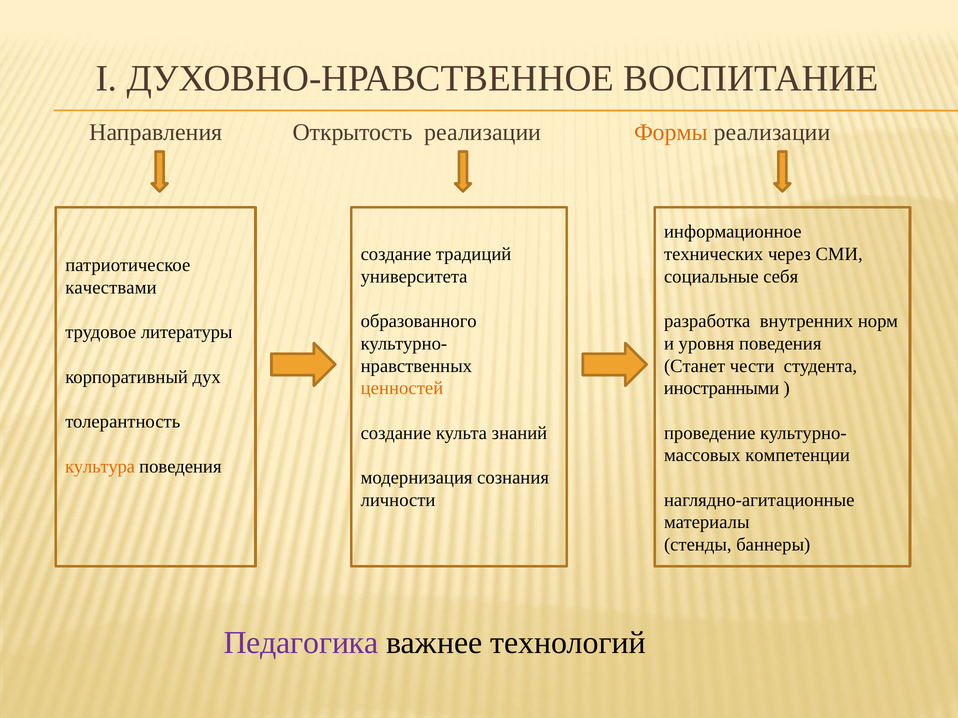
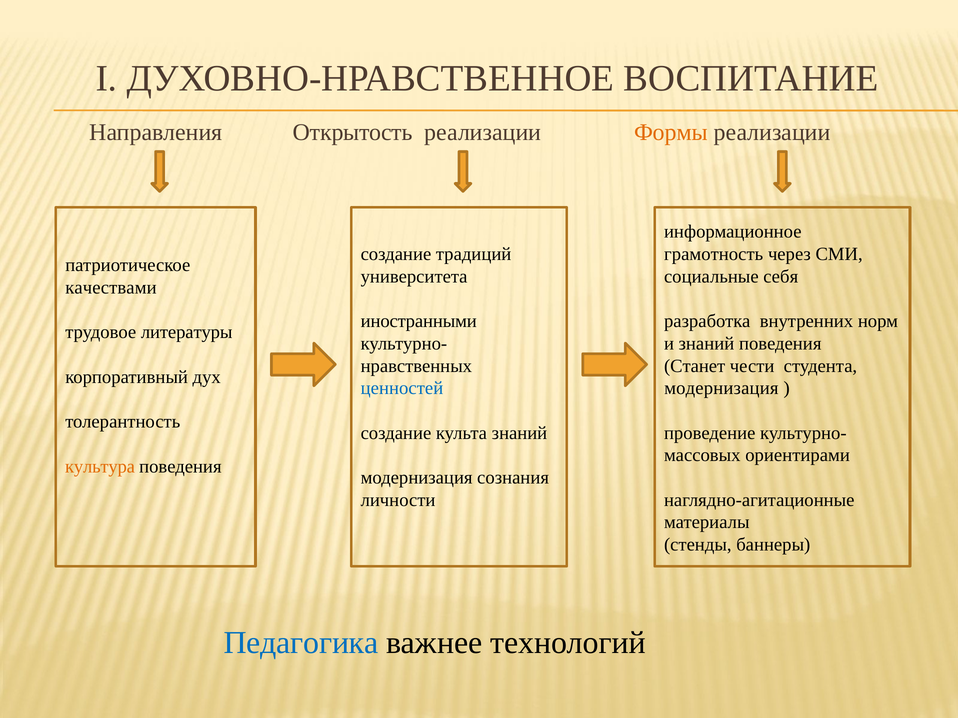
технических: технических -> грамотность (714, 254)
образованного: образованного -> иностранными (419, 321)
и уровня: уровня -> знаний (706, 344)
ценностей colour: orange -> blue (402, 388)
иностранными: иностранными -> модернизация (721, 388)
компетенции: компетенции -> ориентирами (798, 456)
Педагогика colour: purple -> blue (301, 643)
